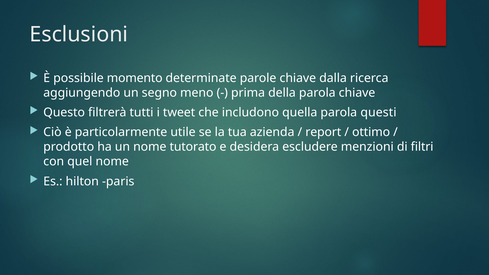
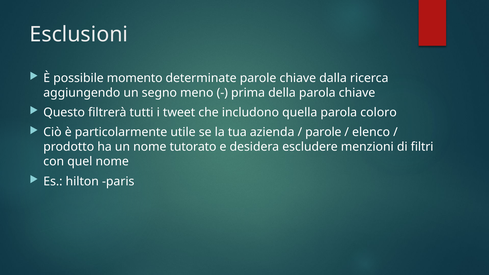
questi: questi -> coloro (379, 112)
report: report -> parole (323, 132)
ottimo: ottimo -> elenco (371, 132)
